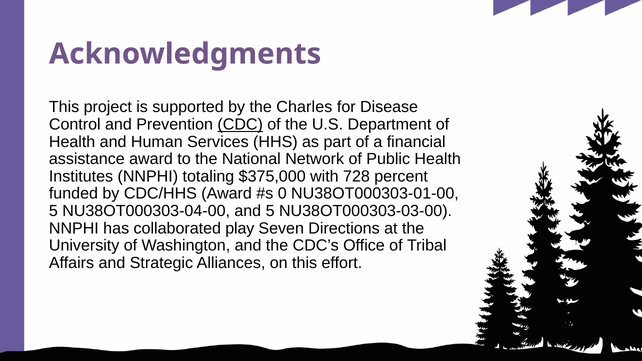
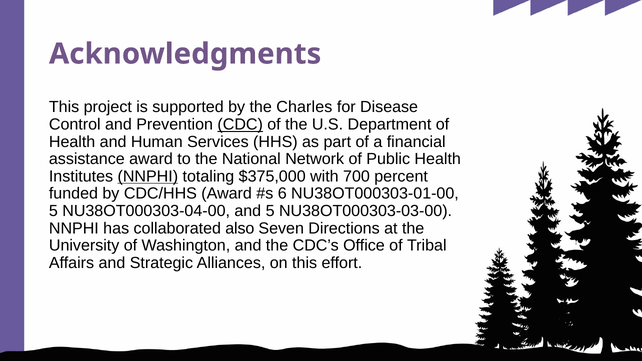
NNPHI underline: none -> present (148, 176)
728: 728 -> 700 (356, 176)
0: 0 -> 6 (282, 194)
play: play -> also (240, 228)
